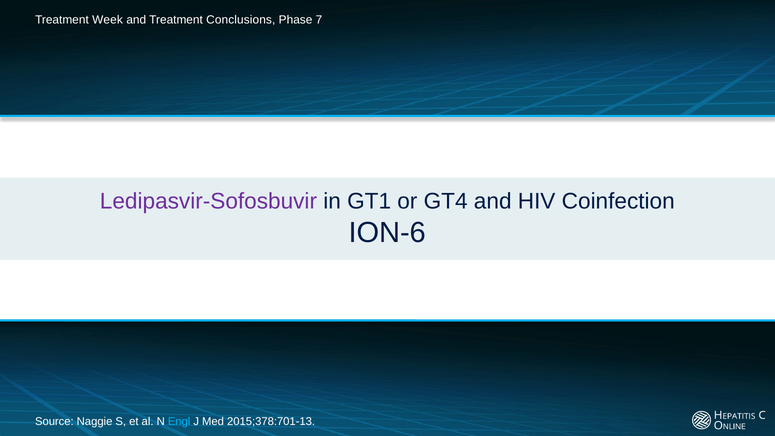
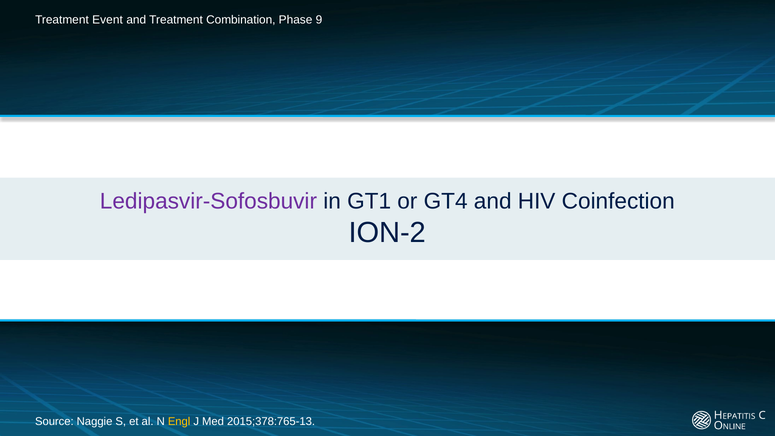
Week: Week -> Event (108, 20)
Conclusions: Conclusions -> Combination (241, 20)
7: 7 -> 9 (319, 20)
ION-6: ION-6 -> ION-2 (387, 233)
Engl colour: light blue -> yellow (179, 422)
2015;378:701-13: 2015;378:701-13 -> 2015;378:765-13 (271, 422)
